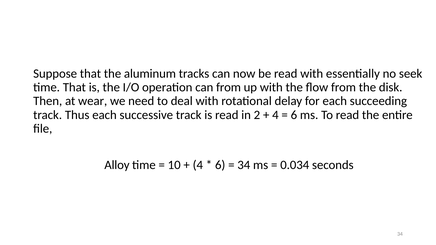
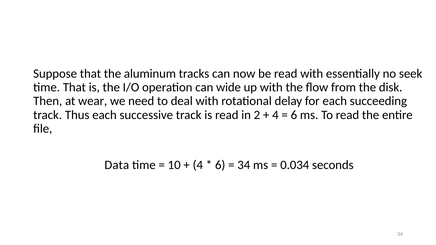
can from: from -> wide (229, 87)
Alloy: Alloy -> Data (117, 165)
